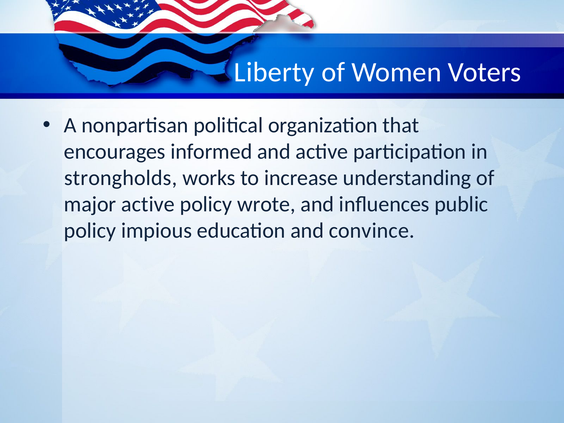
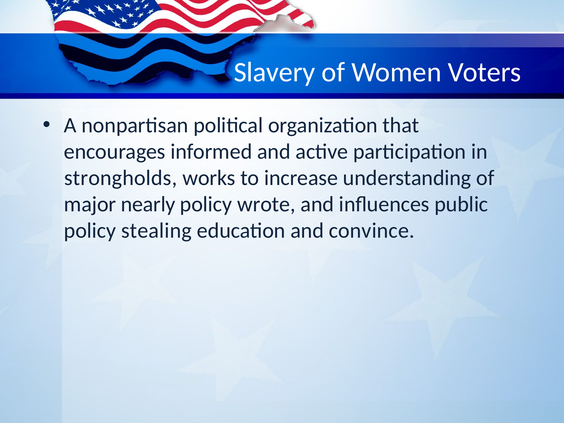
Liberty: Liberty -> Slavery (275, 72)
major active: active -> nearly (148, 204)
impious: impious -> stealing (156, 231)
